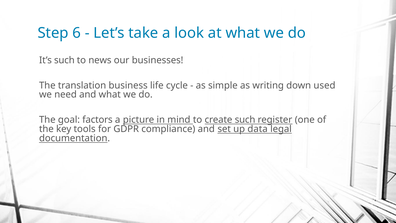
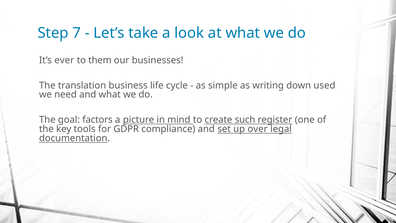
6: 6 -> 7 (77, 33)
It’s such: such -> ever (64, 60)
news: news -> them (100, 60)
data: data -> over (258, 129)
